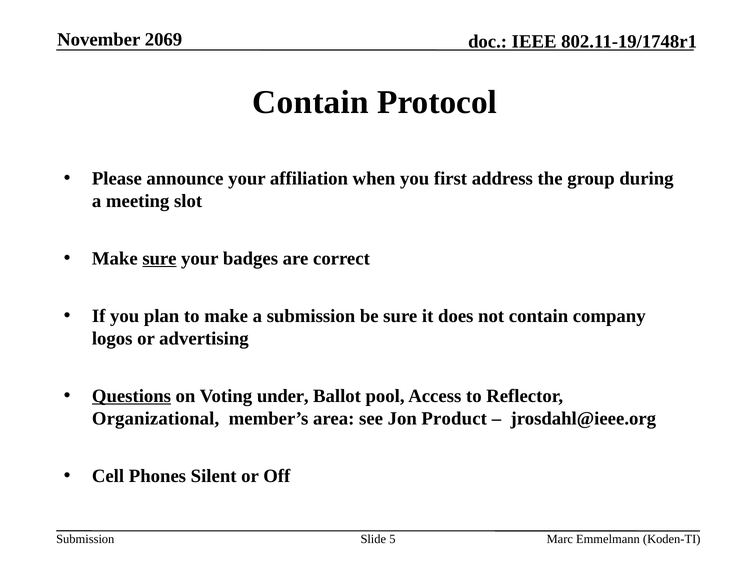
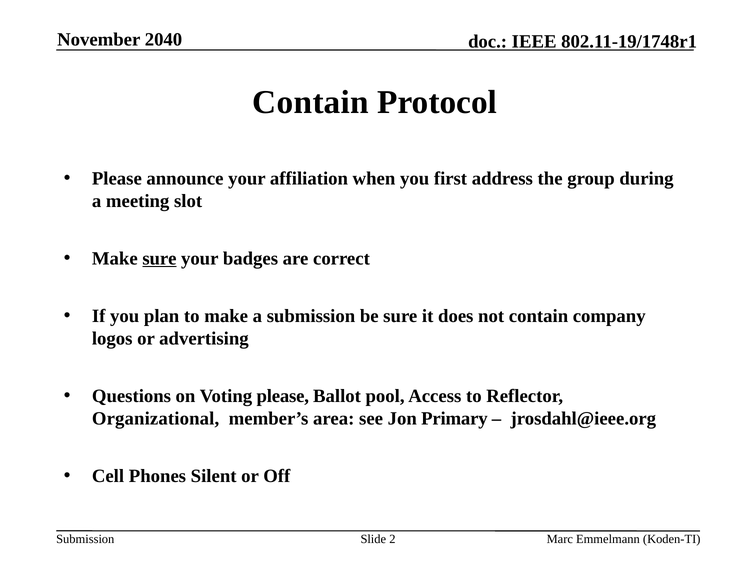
2069: 2069 -> 2040 (164, 40)
Questions underline: present -> none (131, 396)
Voting under: under -> please (283, 396)
Product: Product -> Primary (454, 419)
5: 5 -> 2 (392, 539)
